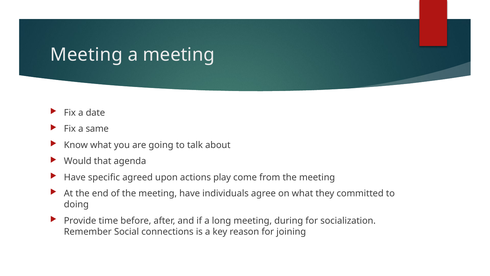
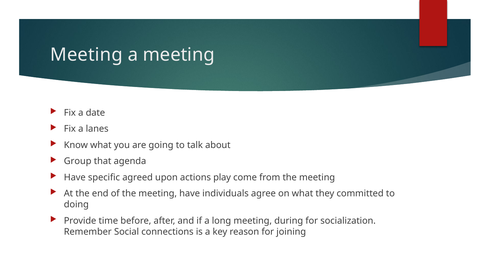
same: same -> lanes (97, 129)
Would: Would -> Group (78, 161)
